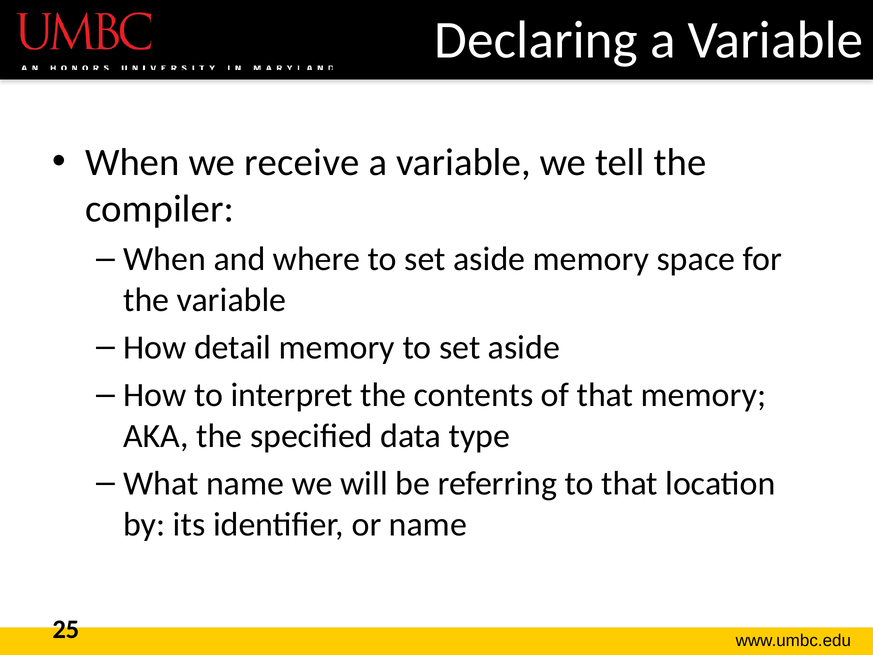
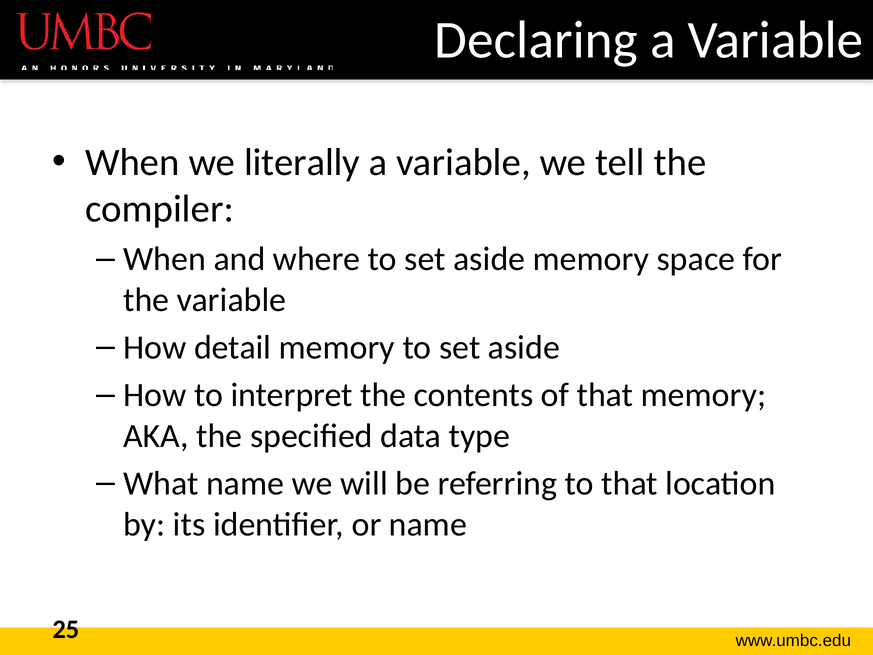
receive: receive -> literally (302, 162)
